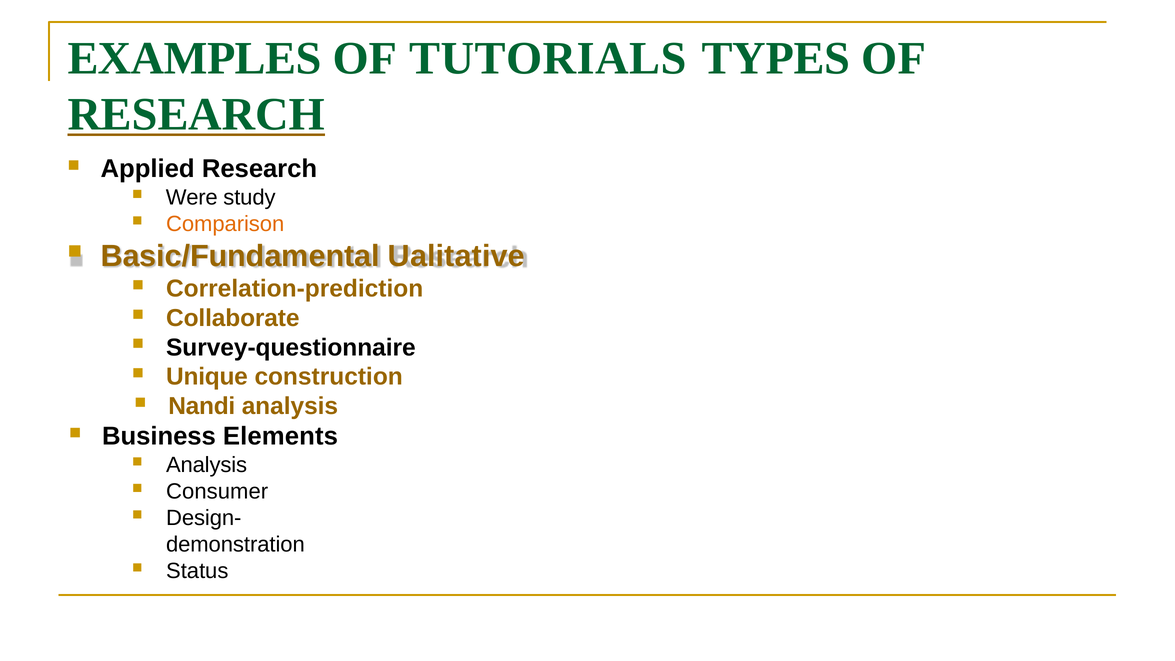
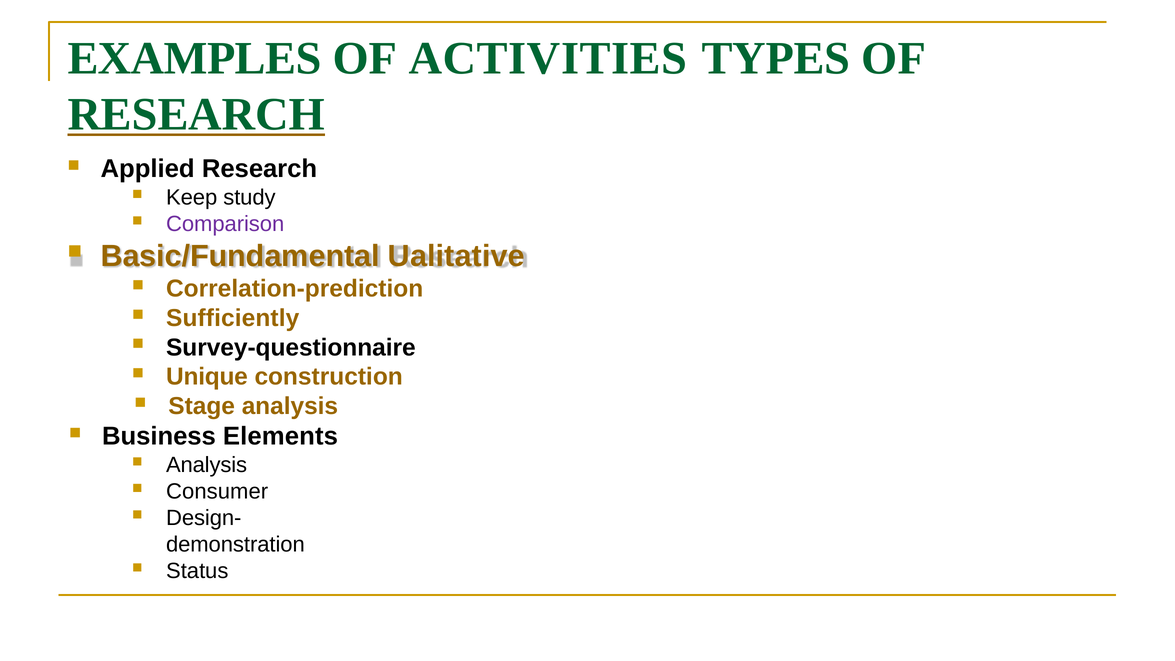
TUTORIALS: TUTORIALS -> ACTIVITIES (548, 59)
Were: Were -> Keep (192, 197)
Comparison colour: orange -> purple (225, 224)
Collaborate: Collaborate -> Sufficiently (233, 318)
Nandi: Nandi -> Stage (202, 406)
